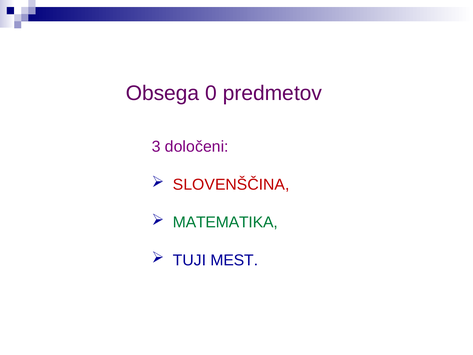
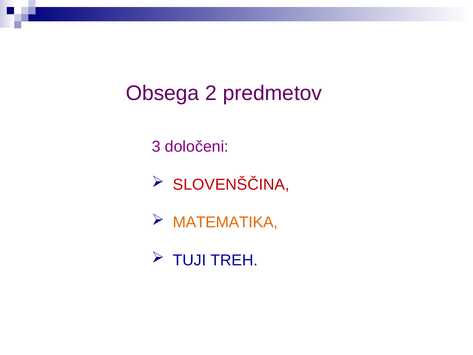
0: 0 -> 2 (211, 93)
MATEMATIKA colour: green -> orange (225, 222)
MEST: MEST -> TREH (234, 260)
